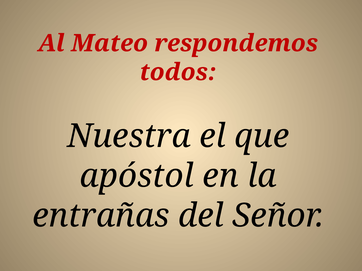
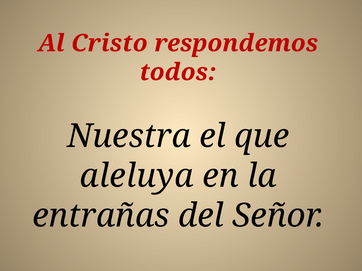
Mateo: Mateo -> Cristo (109, 43)
apóstol: apóstol -> aleluya (137, 176)
